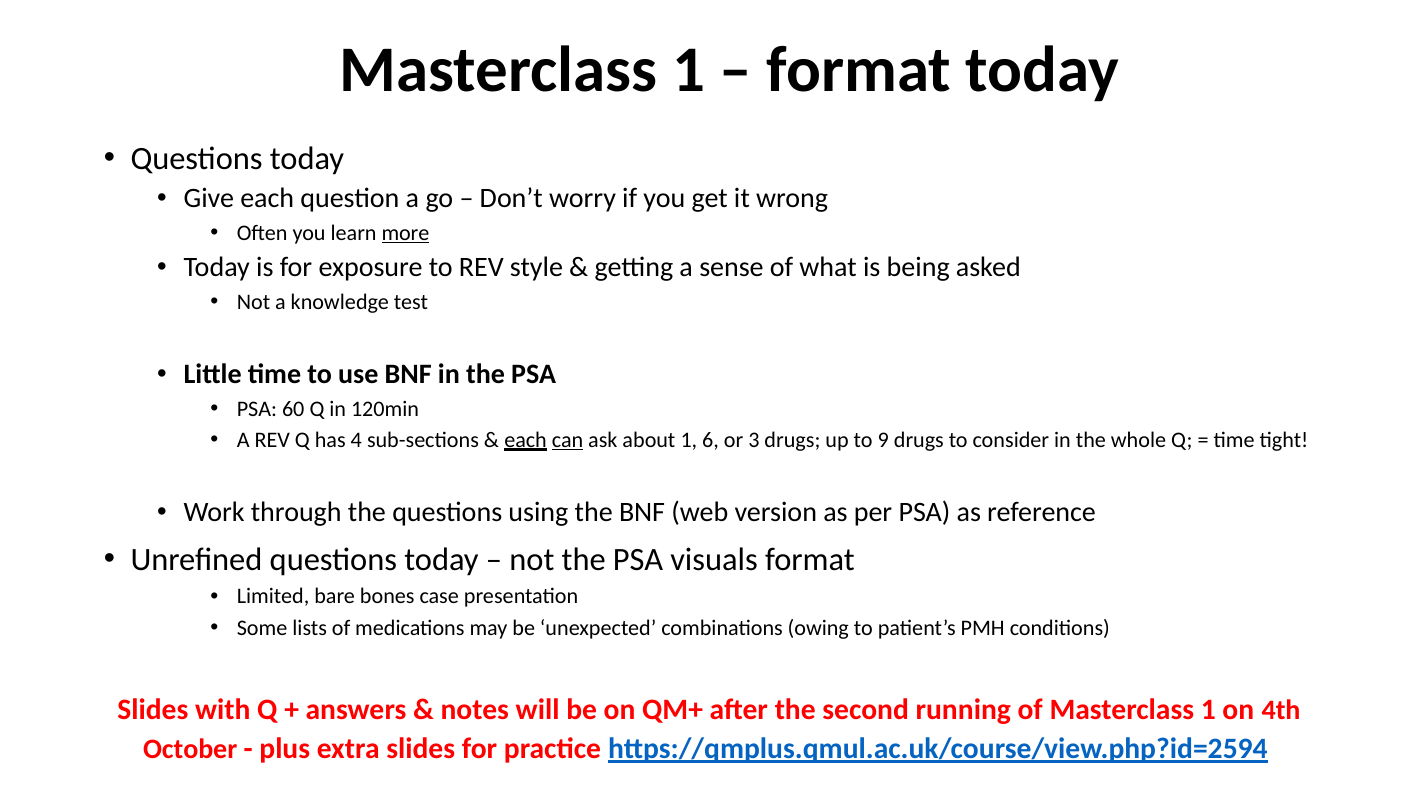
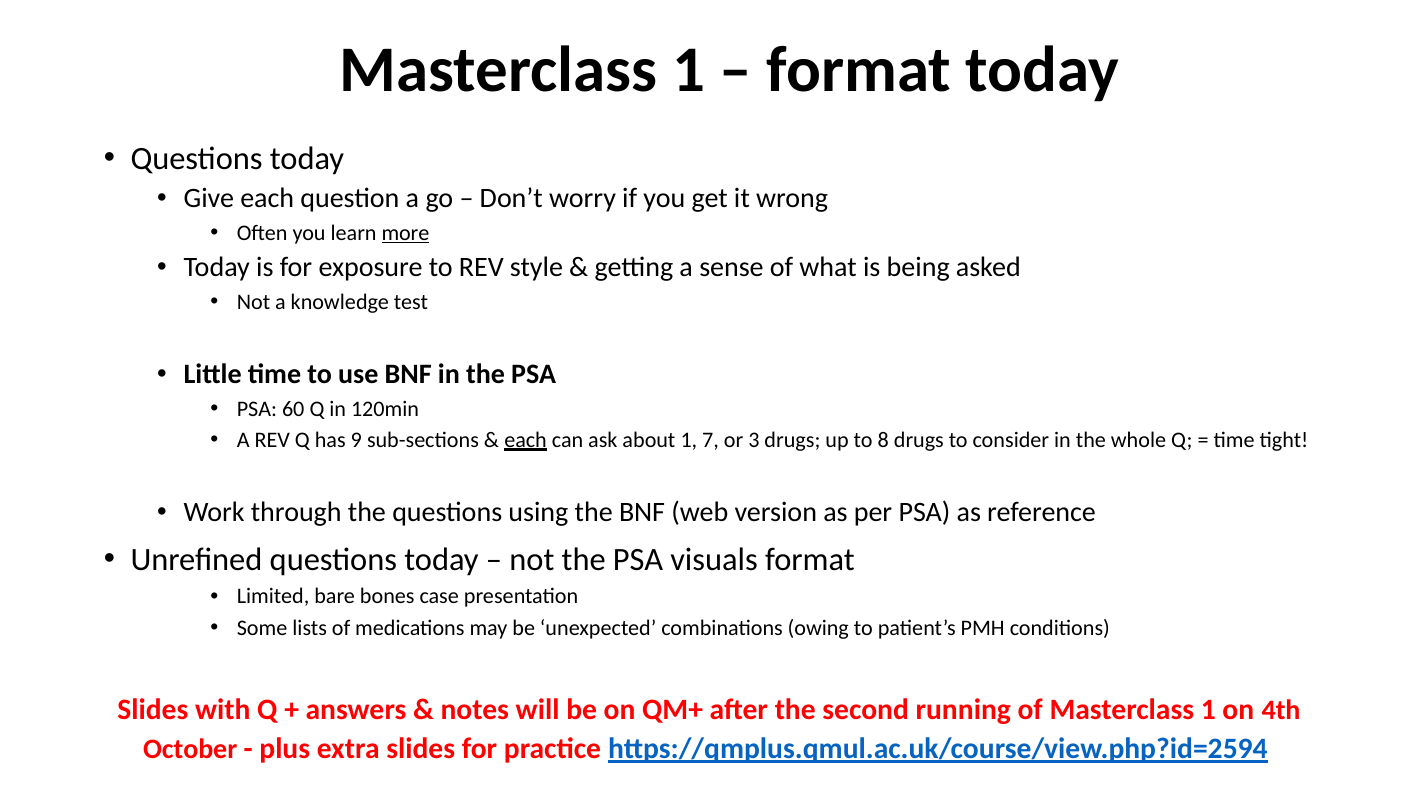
4: 4 -> 9 (356, 440)
can underline: present -> none (568, 440)
6: 6 -> 7 (711, 440)
9: 9 -> 8 (883, 440)
